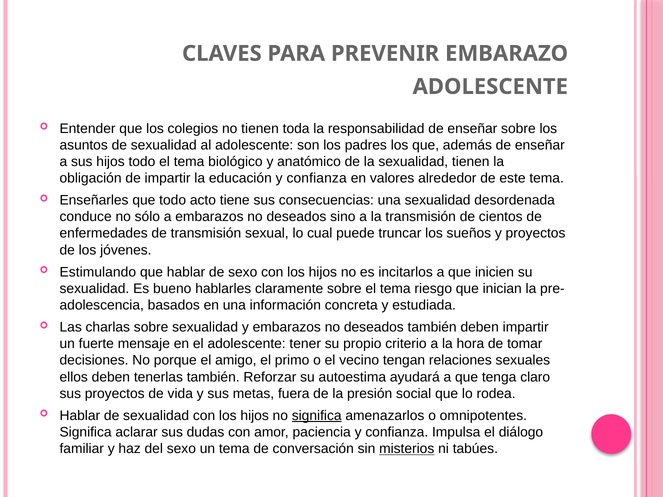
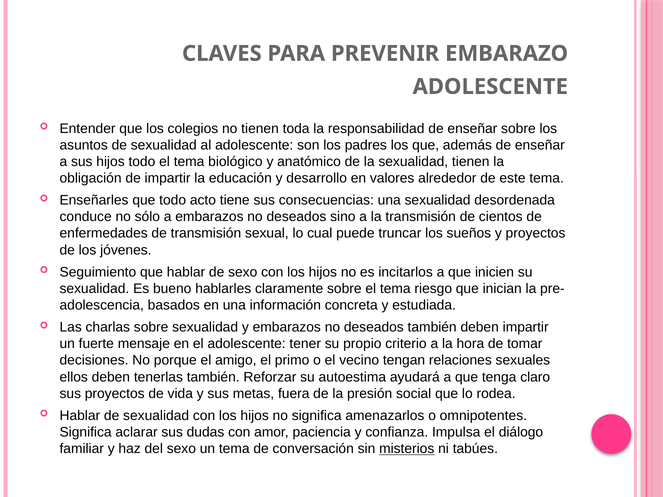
educación y confianza: confianza -> desarrollo (317, 178)
Estimulando: Estimulando -> Seguimiento (98, 272)
significa underline: present -> none (317, 416)
